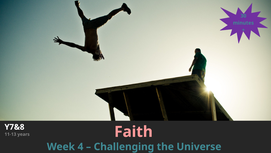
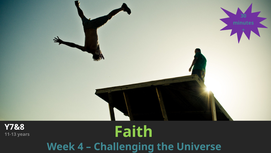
Faith colour: pink -> light green (134, 131)
